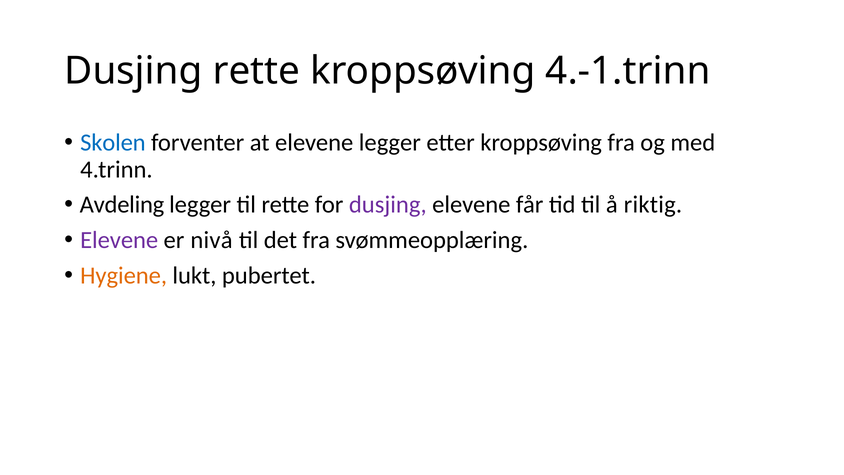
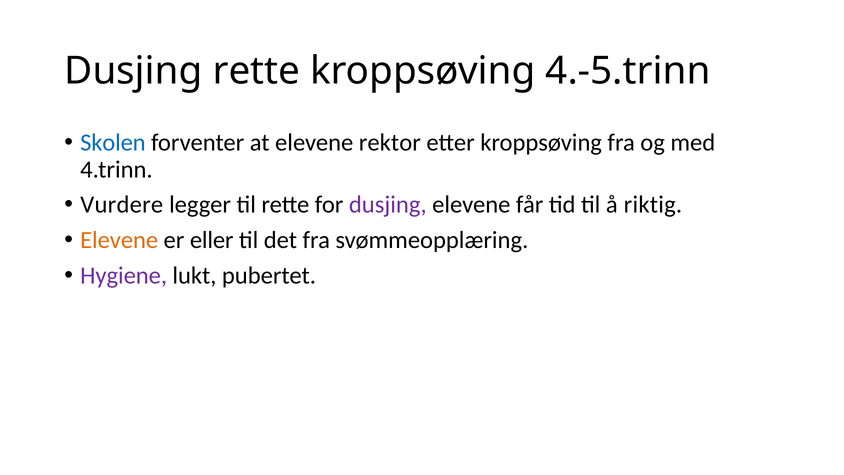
4.-1.trinn: 4.-1.trinn -> 4.-5.trinn (628, 71)
elevene legger: legger -> rektor (390, 143)
Avdeling: Avdeling -> Vurdere (122, 205)
Elevene colour: purple -> orange (119, 240)
nivå: nivå -> eller (212, 240)
Hygiene colour: orange -> purple (124, 275)
